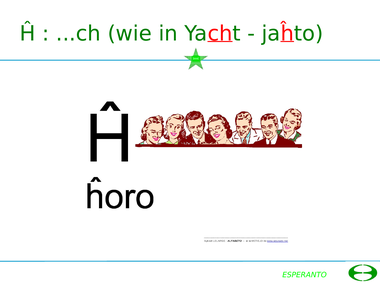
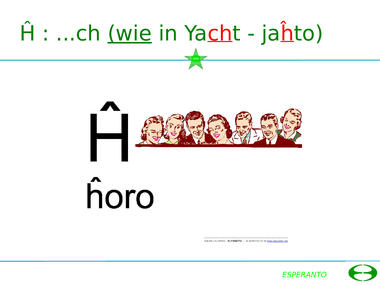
wie underline: none -> present (130, 34)
